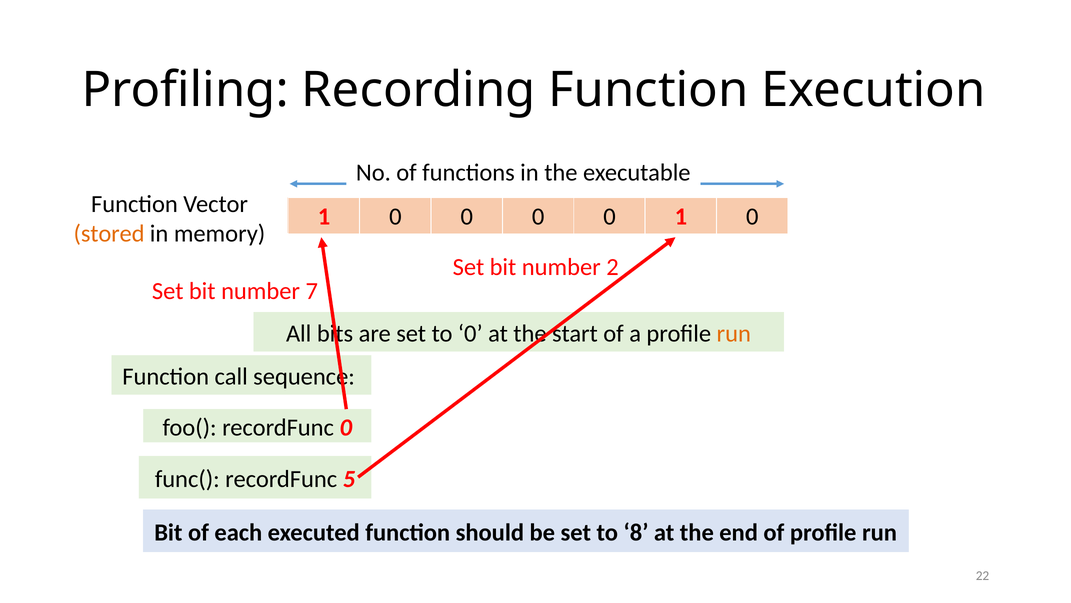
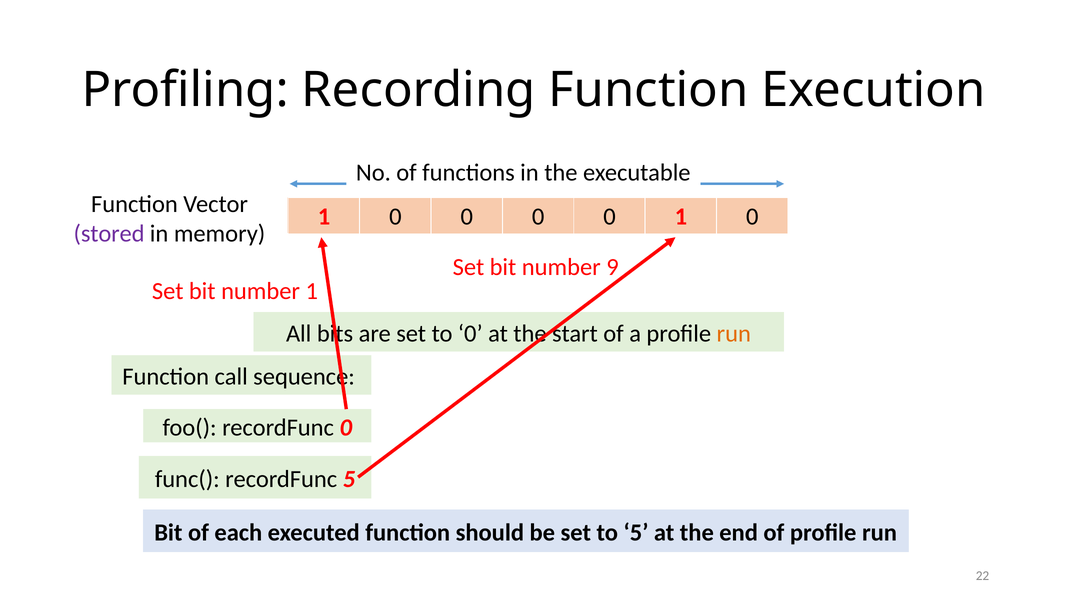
stored colour: orange -> purple (109, 233)
2: 2 -> 9 (612, 267)
number 7: 7 -> 1 (312, 291)
to 8: 8 -> 5 (636, 532)
